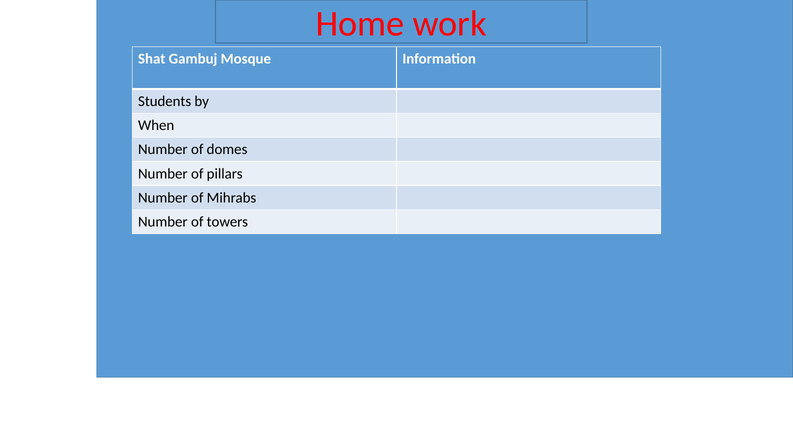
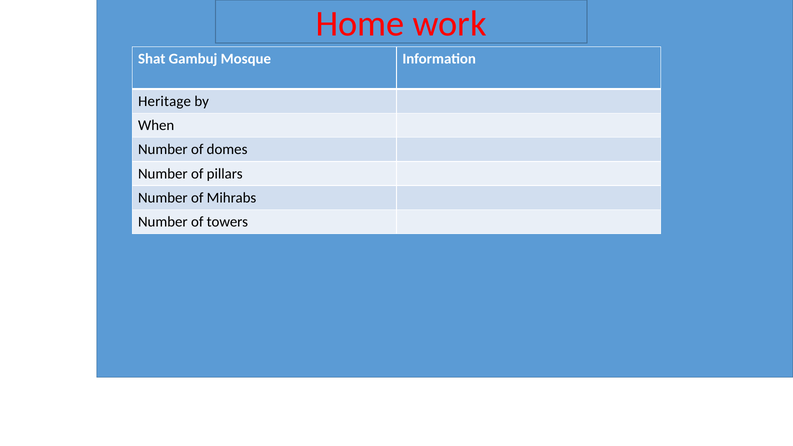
Students: Students -> Heritage (165, 101)
